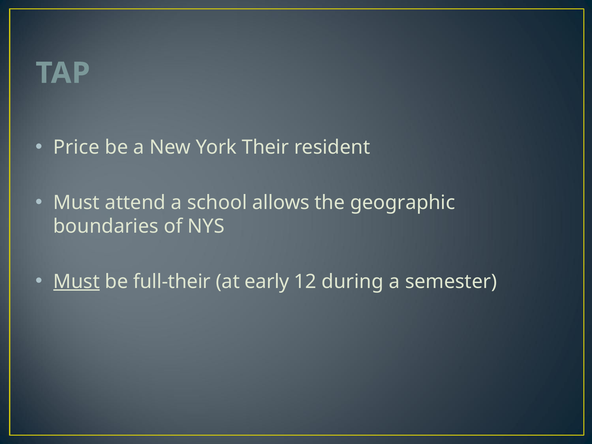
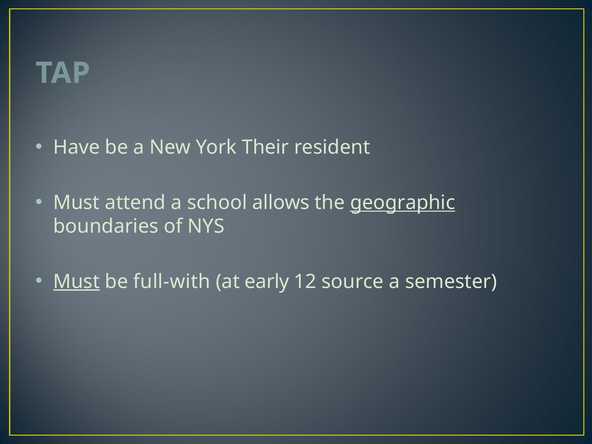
Price: Price -> Have (77, 147)
geographic underline: none -> present (403, 203)
full-their: full-their -> full-with (172, 282)
during: during -> source (353, 282)
